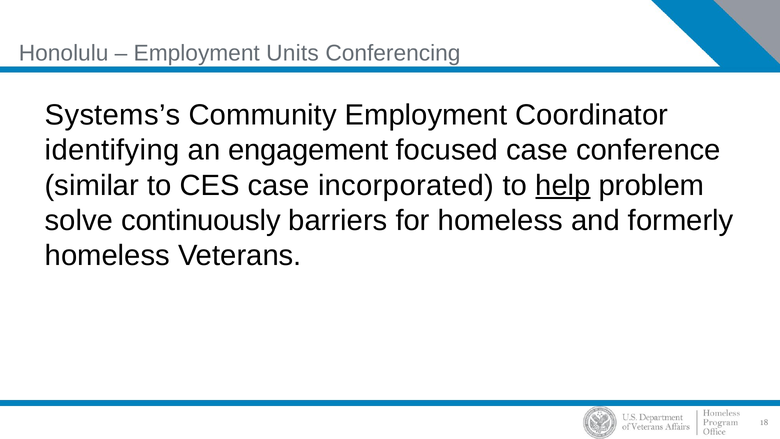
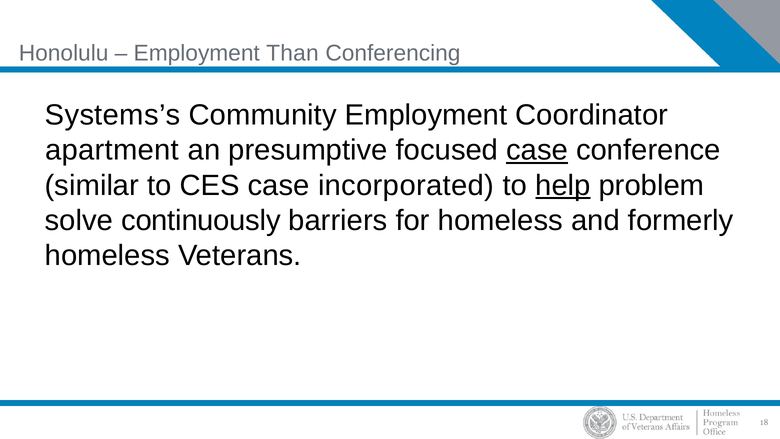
Units: Units -> Than (292, 53)
identifying: identifying -> apartment (112, 150)
engagement: engagement -> presumptive (308, 150)
case underline: none -> present (537, 150)
